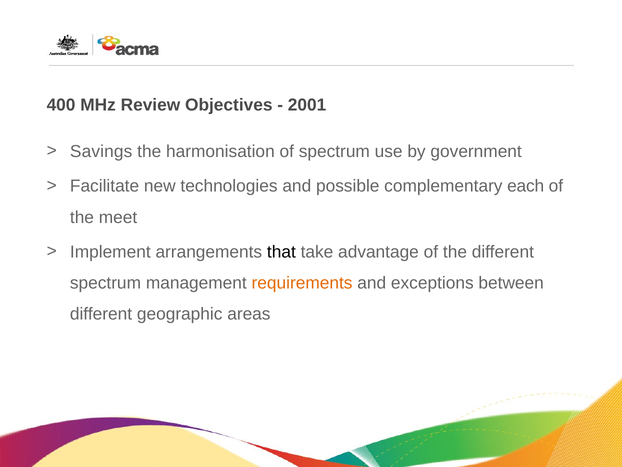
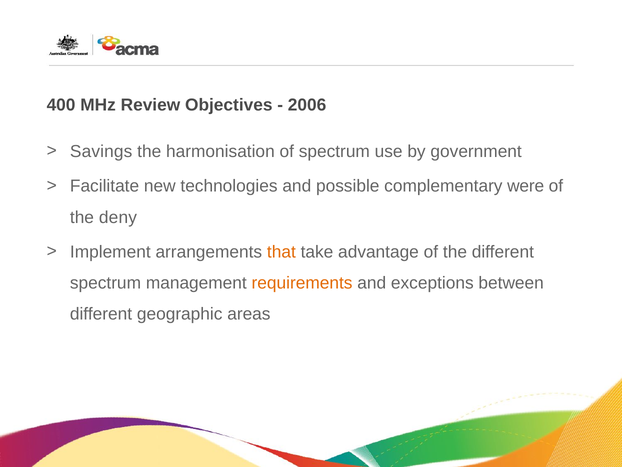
2001: 2001 -> 2006 (307, 105)
each: each -> were (526, 186)
meet: meet -> deny (118, 217)
that colour: black -> orange (281, 252)
